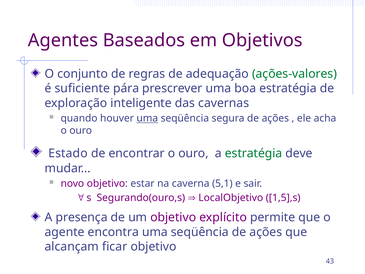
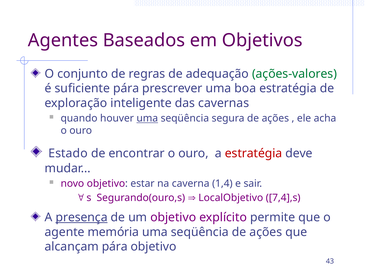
estratégia colour: green -> red (254, 153)
5,1: 5,1 -> 1,4 (222, 183)
1,5],s: 1,5],s -> 7,4],s (283, 198)
presença underline: none -> present (82, 217)
encontra: encontra -> memória (113, 232)
alcançam ficar: ficar -> pára (115, 246)
